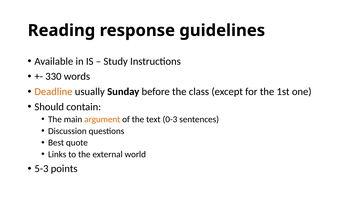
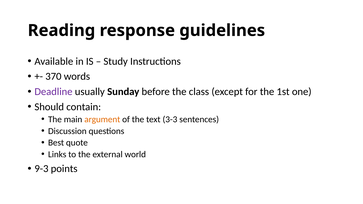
330: 330 -> 370 (53, 77)
Deadline colour: orange -> purple (53, 92)
0-3: 0-3 -> 3-3 (170, 119)
5-3: 5-3 -> 9-3 (41, 169)
